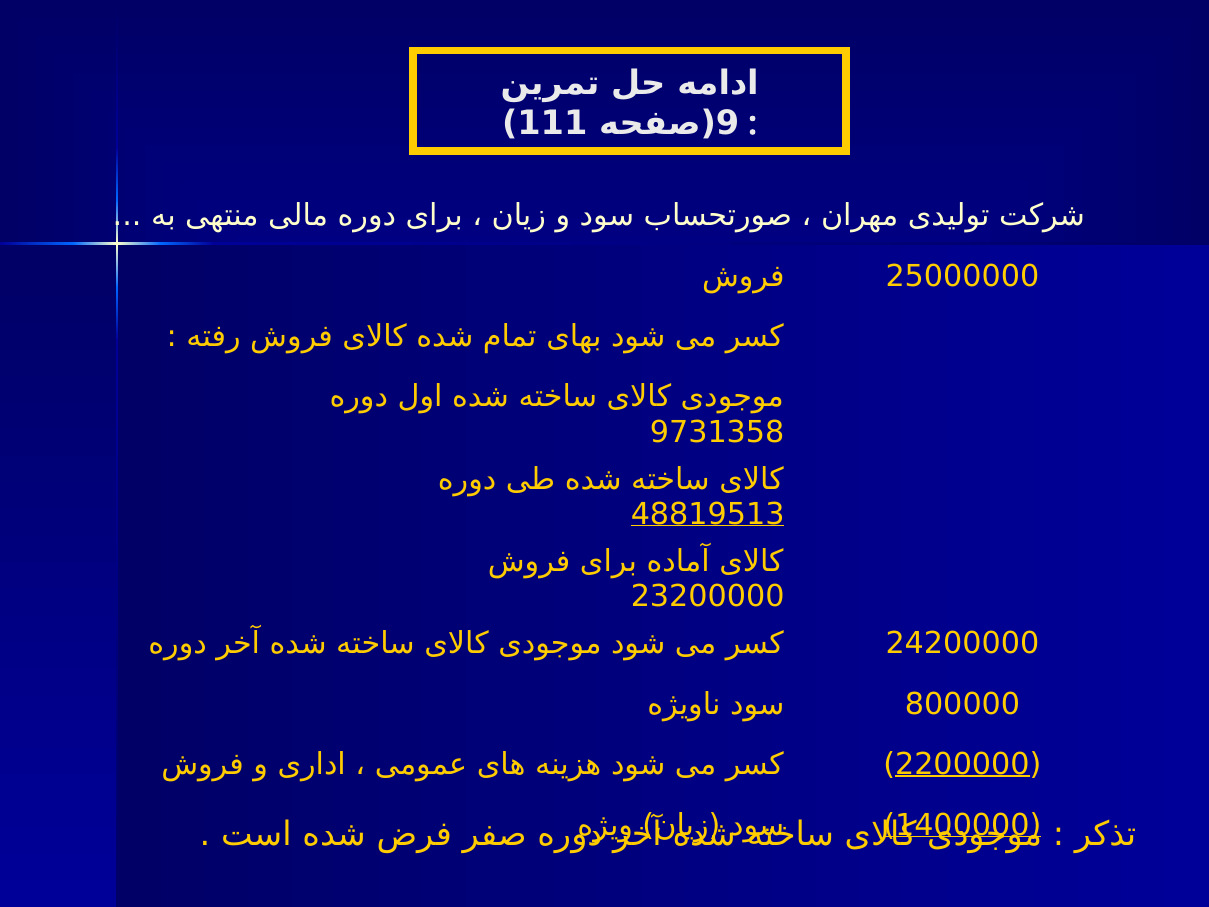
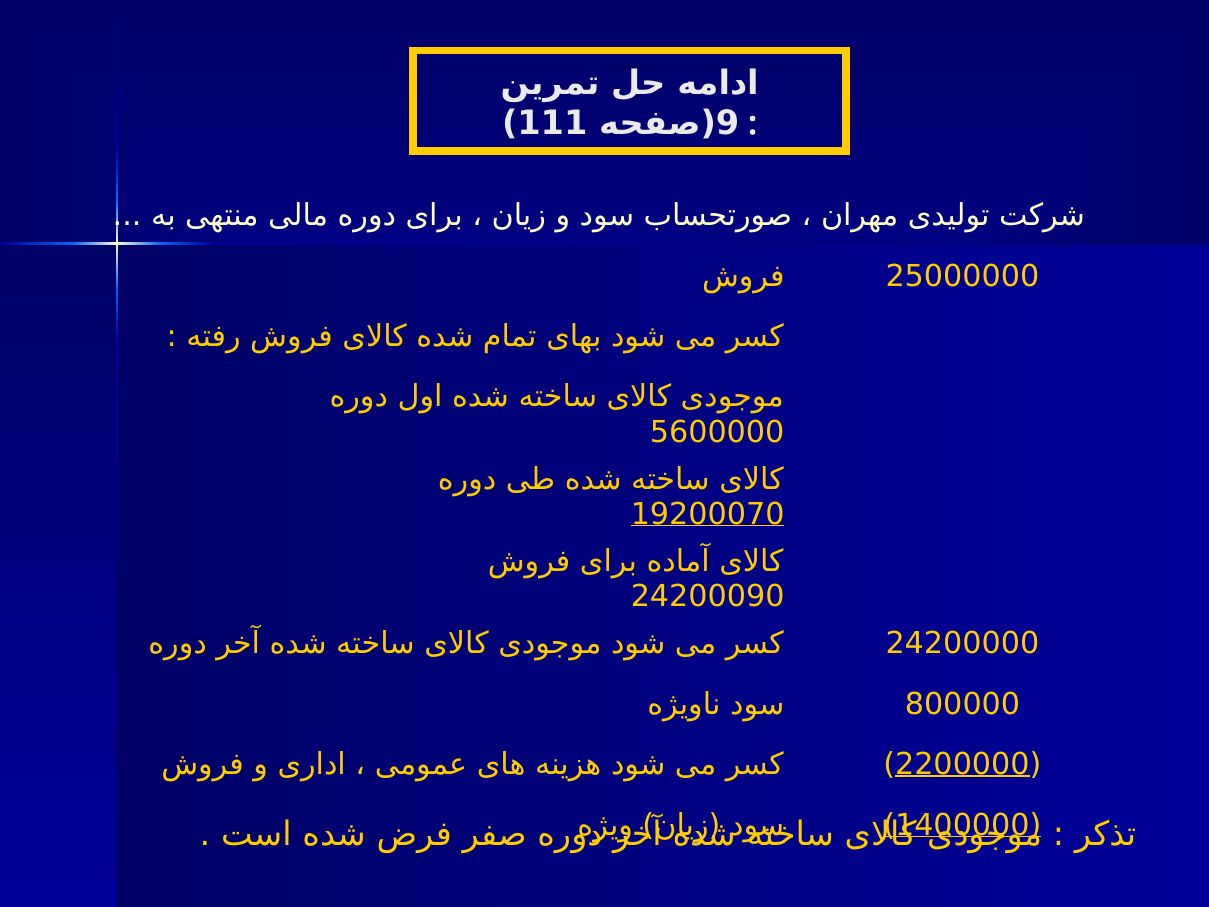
9731358: 9731358 -> 5600000 (717, 432)
48819513: 48819513 -> 19200070 (708, 514)
23200000: 23200000 -> 24200090 (708, 597)
